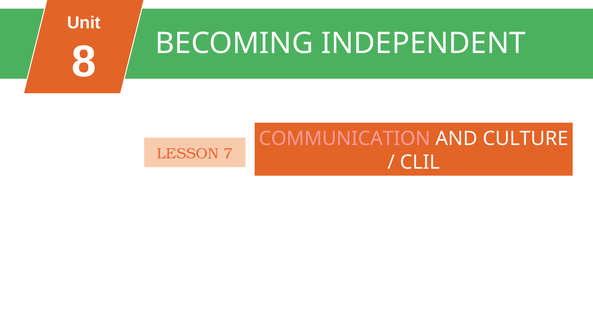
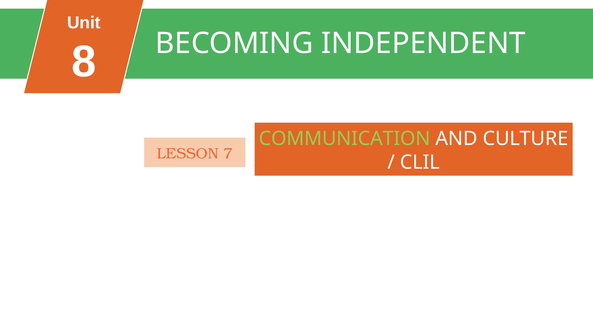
COMMUNICATION colour: pink -> light green (345, 138)
